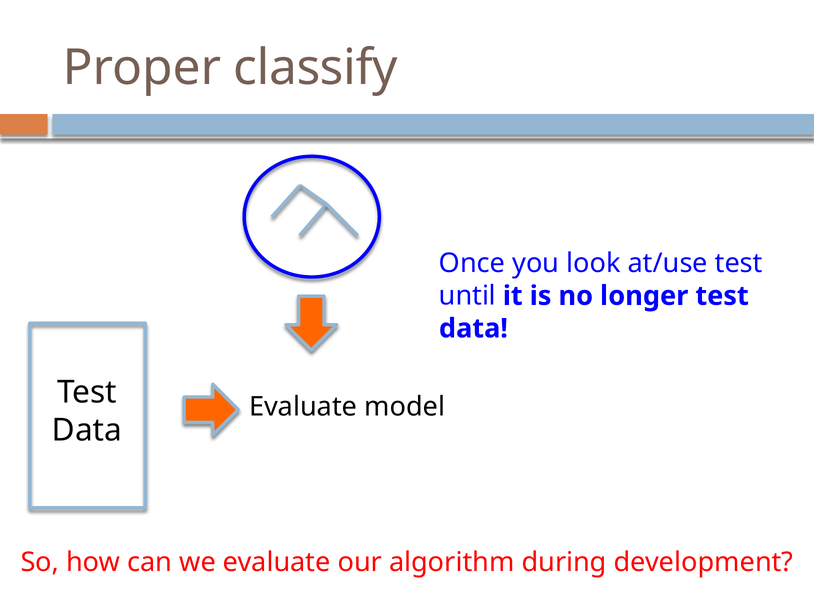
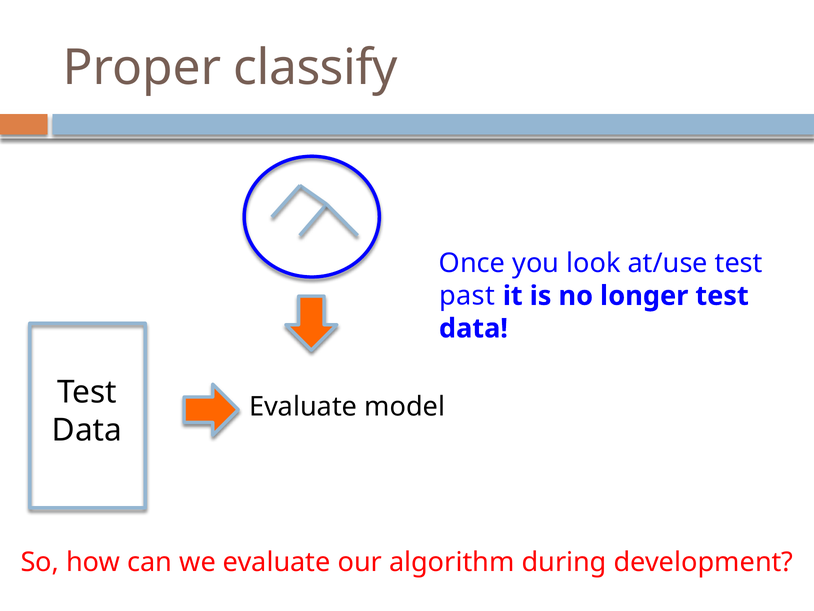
until: until -> past (467, 296)
